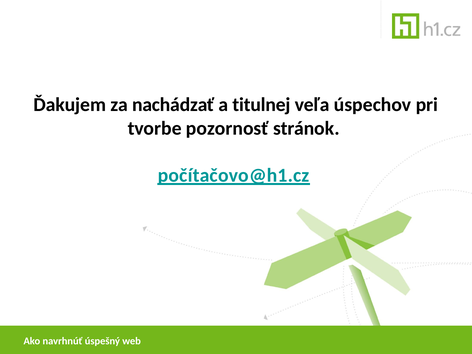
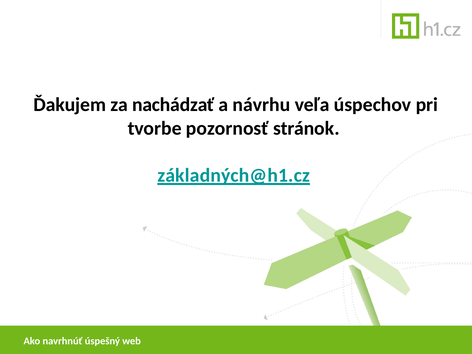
titulnej: titulnej -> návrhu (261, 105)
počítačovo@h1.cz: počítačovo@h1.cz -> základných@h1.cz (234, 176)
